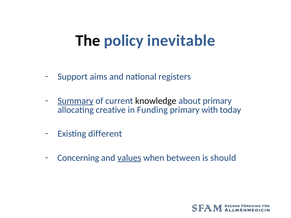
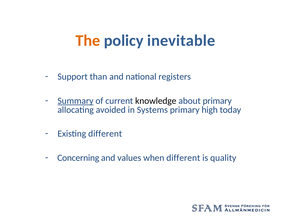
The colour: black -> orange (88, 41)
aims: aims -> than (98, 77)
creative: creative -> avoided (111, 110)
Funding: Funding -> Systems (152, 110)
with: with -> high (210, 110)
values underline: present -> none (129, 158)
when between: between -> different (183, 158)
should: should -> quality (223, 158)
